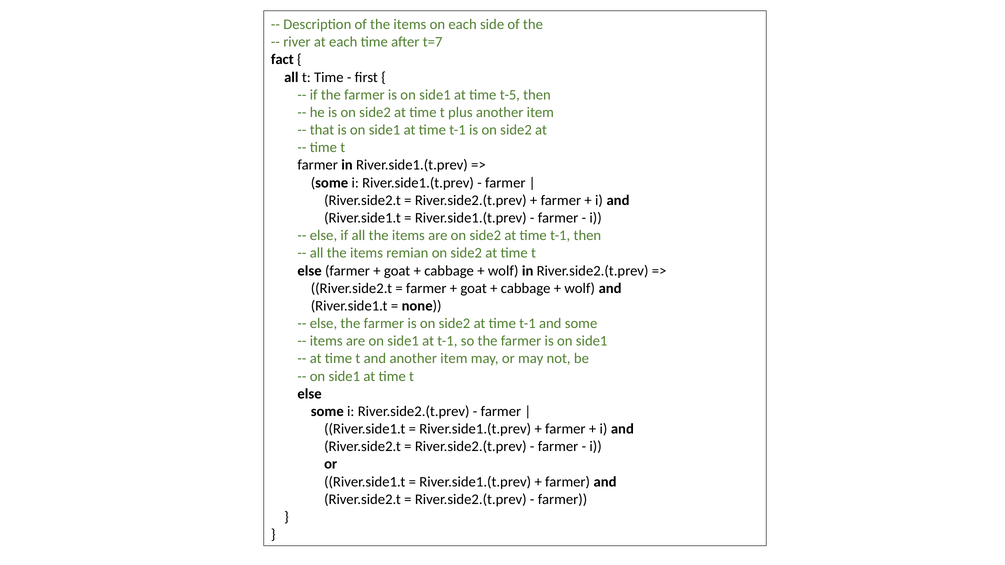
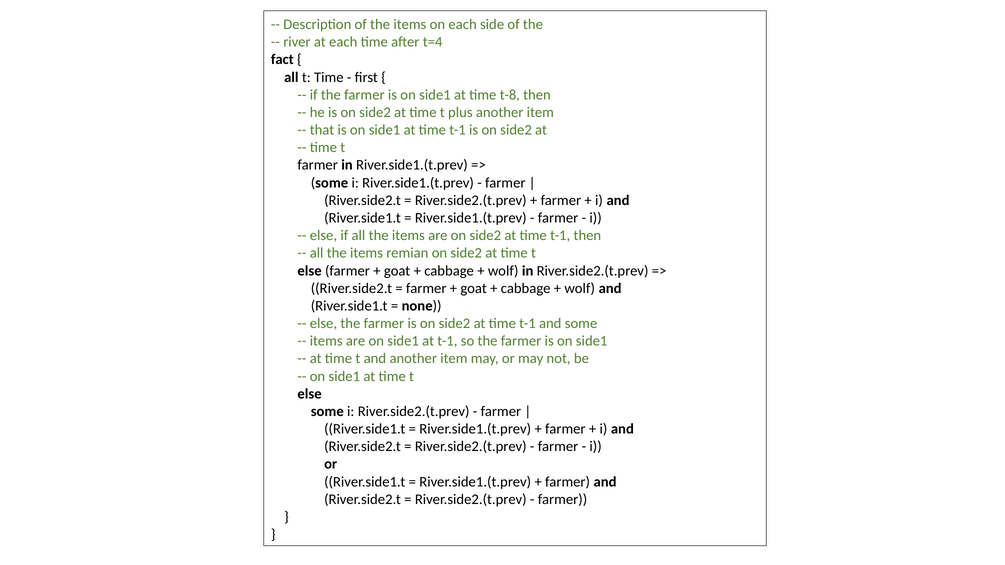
t=7: t=7 -> t=4 (433, 42)
t-5: t-5 -> t-8 (510, 95)
